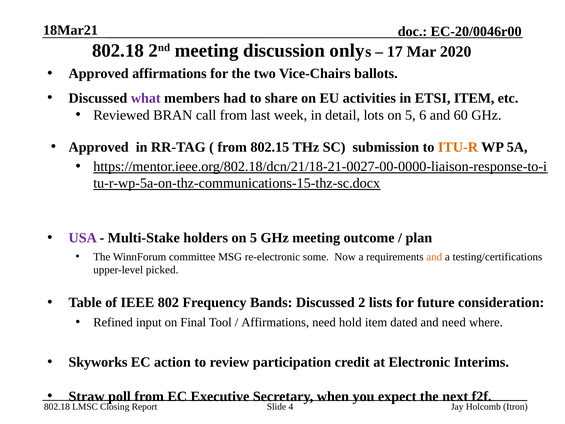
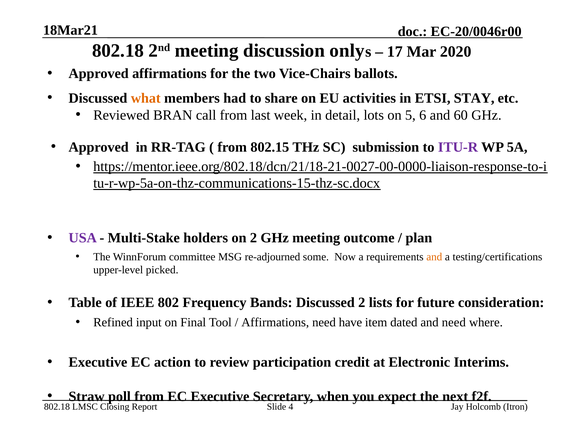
what colour: purple -> orange (146, 98)
ETSI ITEM: ITEM -> STAY (474, 98)
ITU-R colour: orange -> purple (458, 147)
holders on 5: 5 -> 2 (254, 238)
re-electronic: re-electronic -> re-adjourned (273, 257)
hold: hold -> have (350, 322)
Skyworks: Skyworks -> Executive (98, 362)
